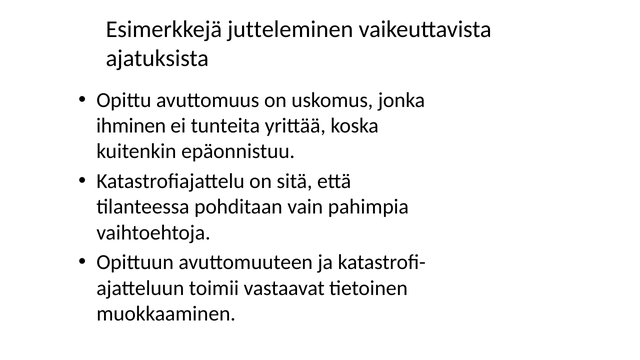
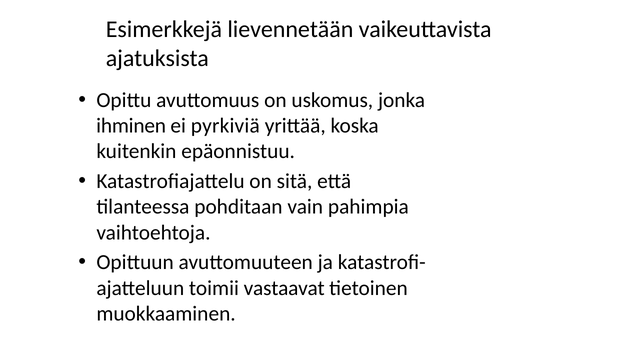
jutteleminen: jutteleminen -> lievennetään (290, 29)
tunteita: tunteita -> pyrkiviä (225, 126)
